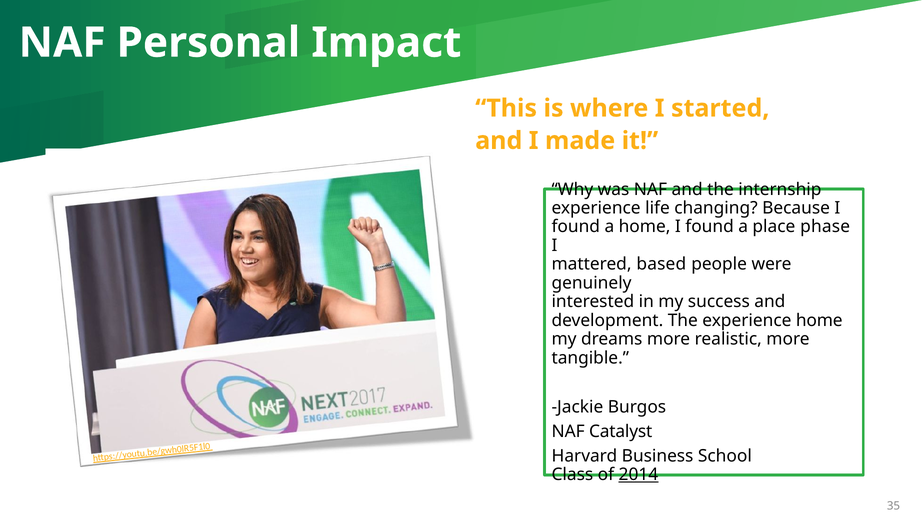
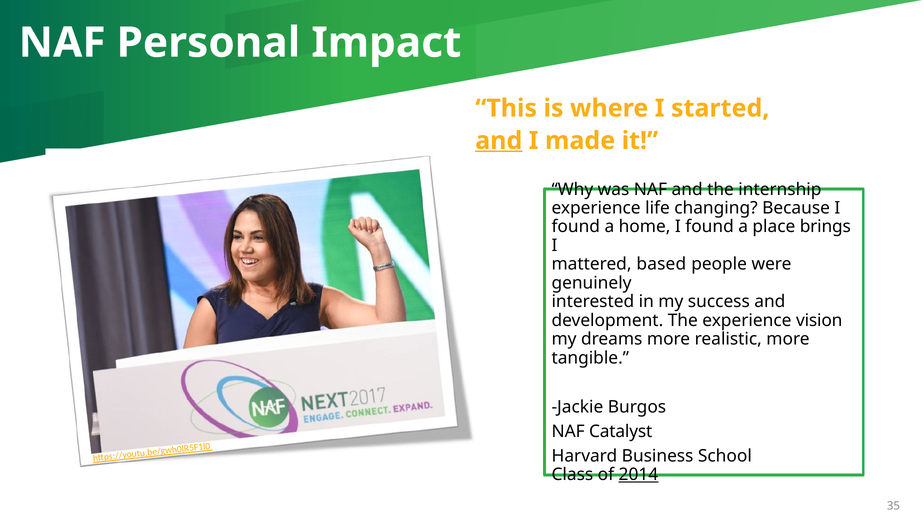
and underline: none -> present (499, 141)
phase: phase -> brings (825, 227)
experience home: home -> vision (819, 320)
